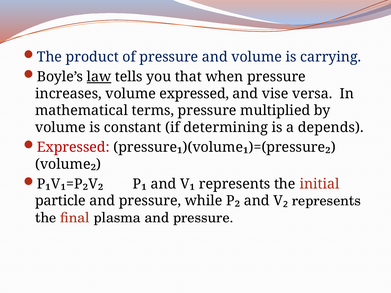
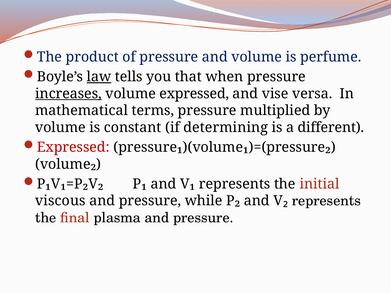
carrying: carrying -> perfume (331, 57)
increases underline: none -> present (68, 94)
depends: depends -> different (331, 128)
particle: particle -> viscous (60, 201)
